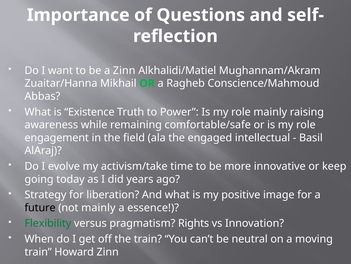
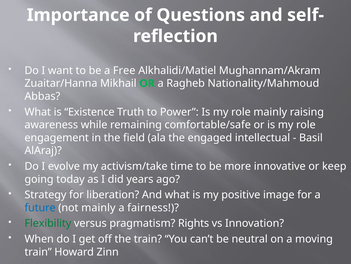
a Zinn: Zinn -> Free (124, 70)
Conscience/Mahmoud: Conscience/Mahmoud -> Nationality/Mahmoud (263, 83)
future colour: black -> blue (40, 207)
essence: essence -> fairness (153, 207)
